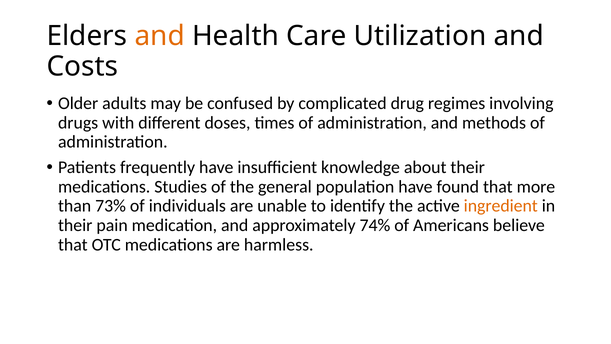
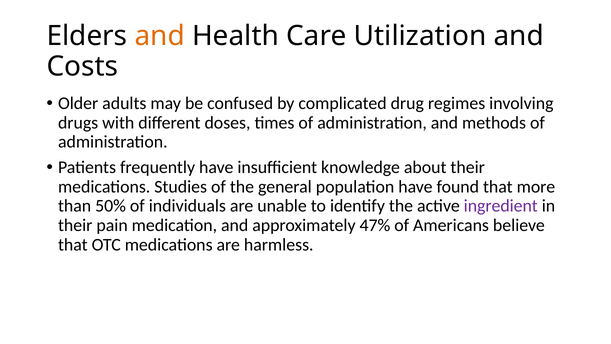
73%: 73% -> 50% (111, 206)
ingredient colour: orange -> purple (501, 206)
74%: 74% -> 47% (375, 225)
